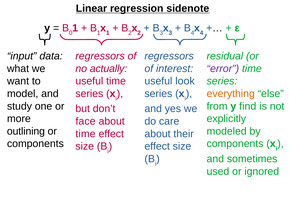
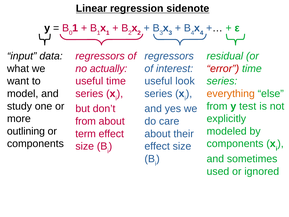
error colour: purple -> red (223, 68)
find: find -> test (248, 106)
face: face -> from (86, 121)
time: time -> term (86, 134)
